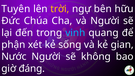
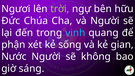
Tuyên: Tuyên -> Ngươi (16, 9)
trời colour: yellow -> light green (60, 9)
đáng: đáng -> sáng (32, 68)
